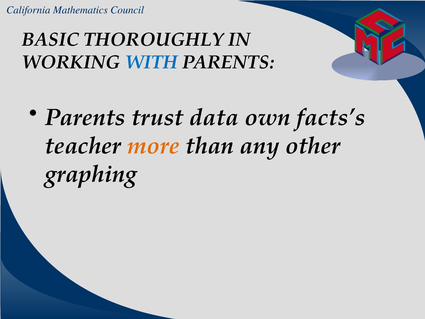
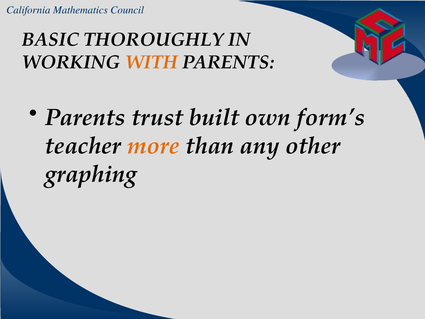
WITH colour: blue -> orange (151, 62)
data: data -> built (214, 117)
facts’s: facts’s -> form’s (331, 117)
